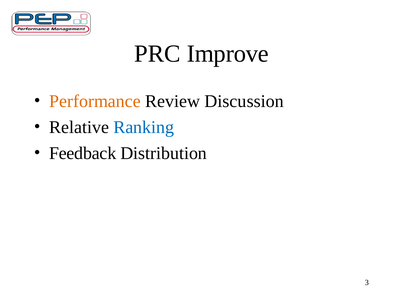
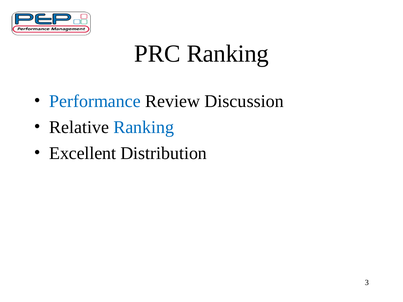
PRC Improve: Improve -> Ranking (228, 54)
Performance colour: orange -> blue (95, 101)
Feedback: Feedback -> Excellent (83, 153)
